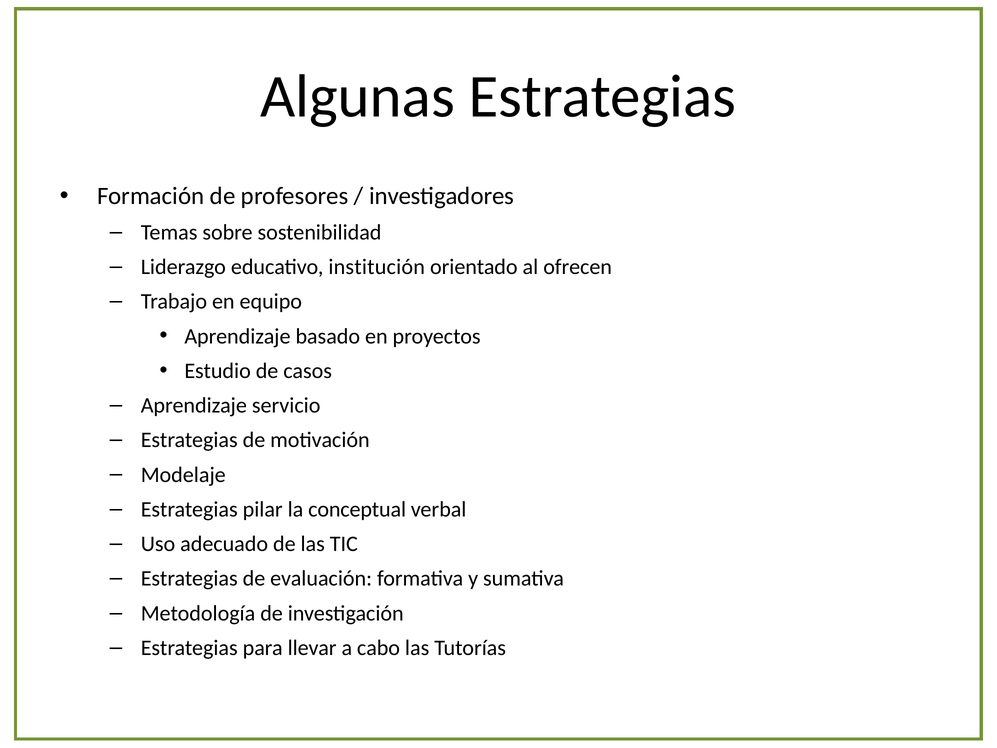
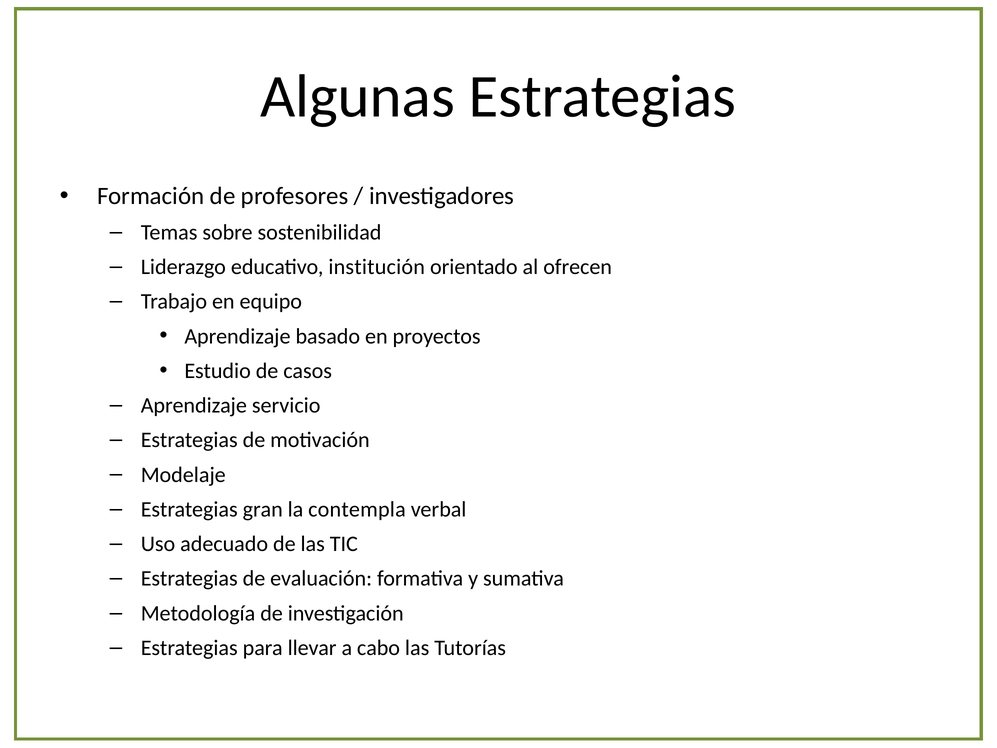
pilar: pilar -> gran (263, 509)
conceptual: conceptual -> contempla (357, 509)
